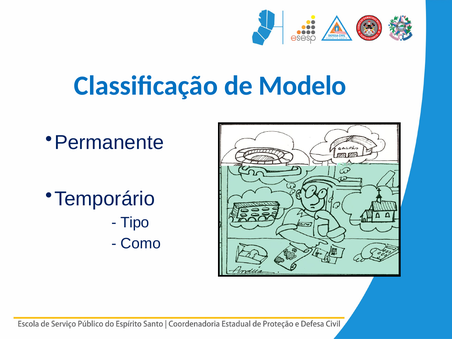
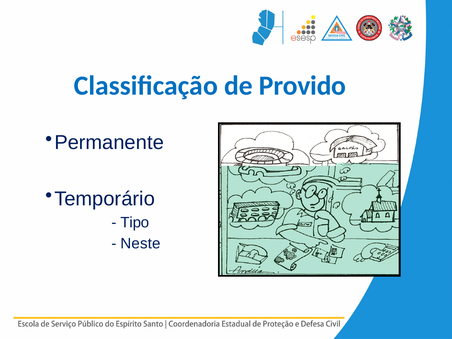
Modelo: Modelo -> Provido (303, 86)
Como: Como -> Neste (141, 244)
